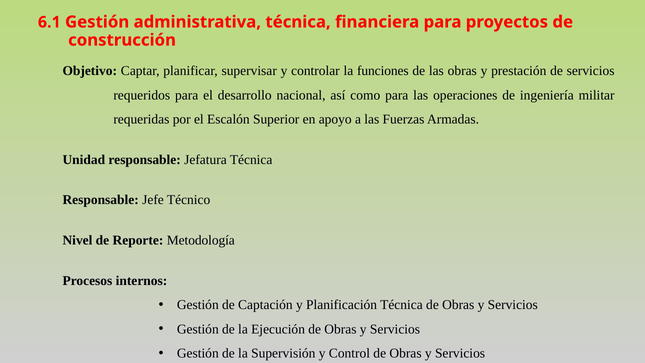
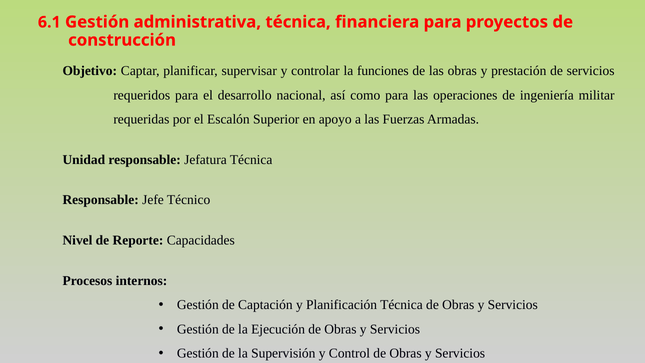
Metodología: Metodología -> Capacidades (201, 240)
